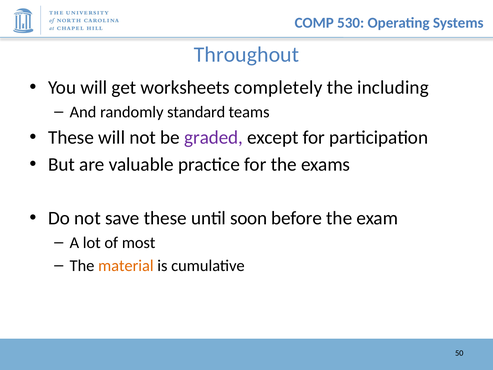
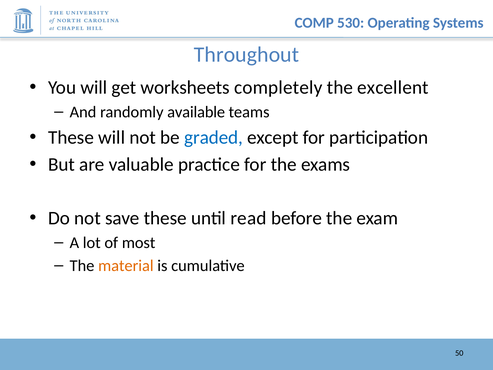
including: including -> excellent (393, 88)
standard: standard -> available (196, 112)
graded colour: purple -> blue (214, 137)
soon: soon -> read (248, 218)
